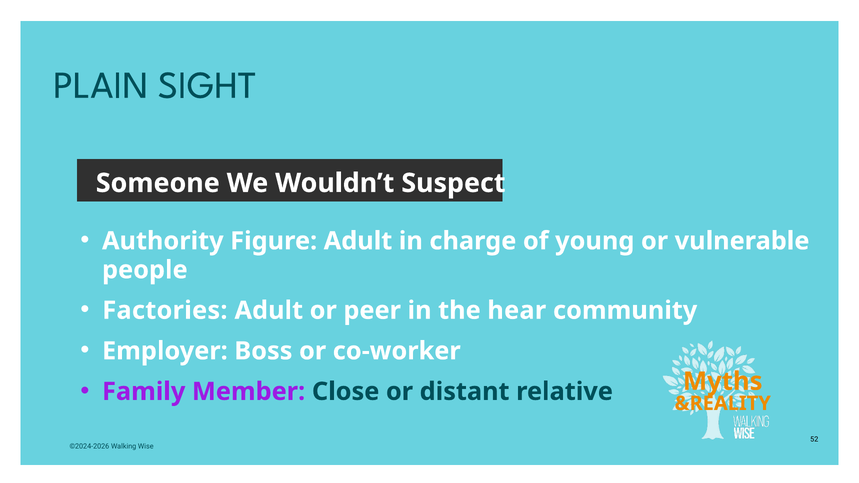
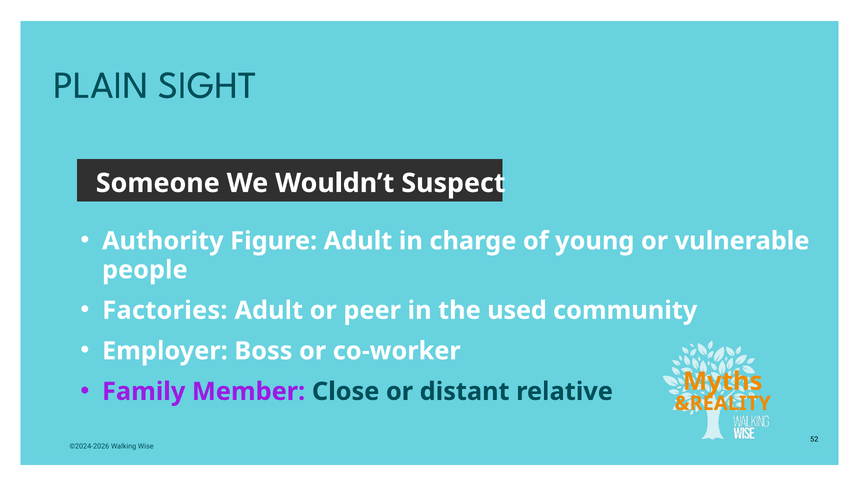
hear: hear -> used (517, 311)
